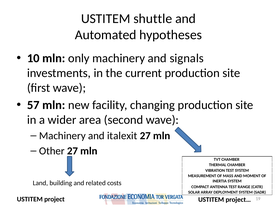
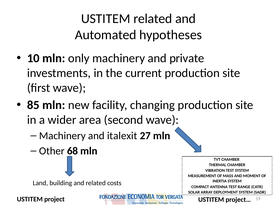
USTITEM shuttle: shuttle -> related (153, 19)
signals: signals -> private (187, 58)
57: 57 -> 85 (33, 105)
Other 27: 27 -> 68 (72, 151)
